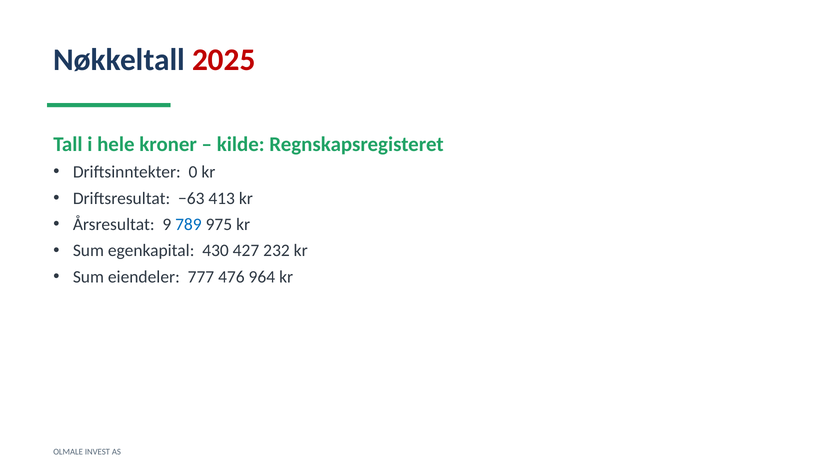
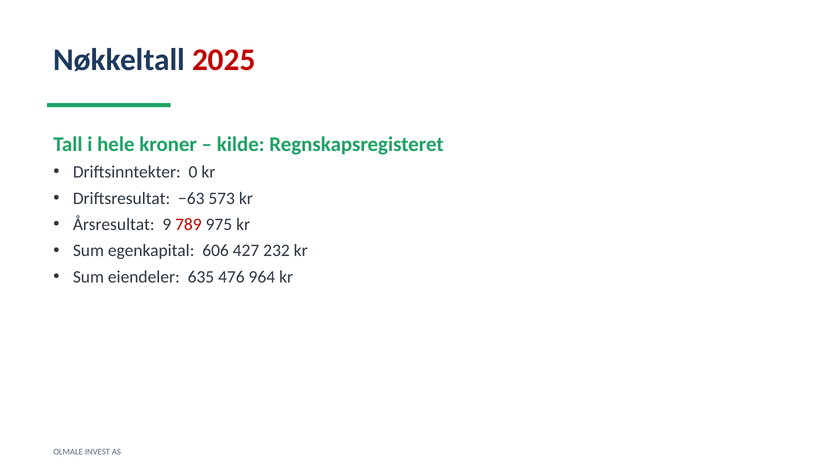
413: 413 -> 573 (222, 198)
789 colour: blue -> red (188, 224)
430: 430 -> 606 (216, 251)
777: 777 -> 635 (201, 277)
